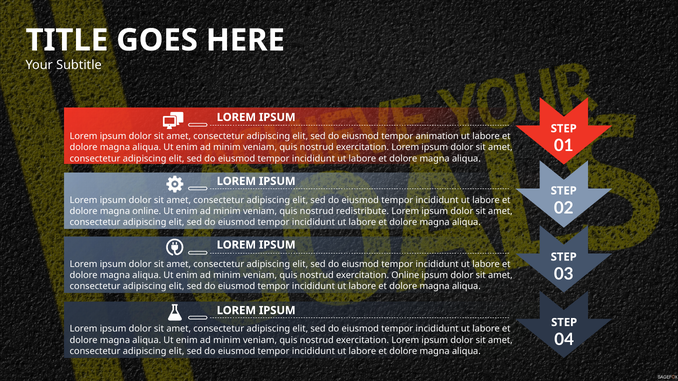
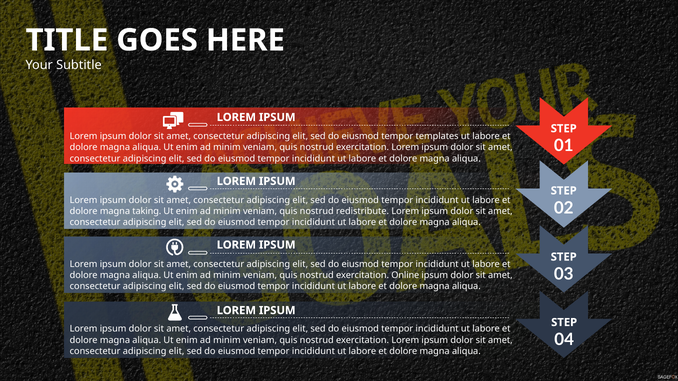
animation: animation -> templates (437, 137)
magna online: online -> taking (147, 212)
